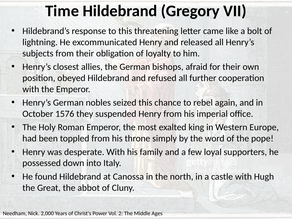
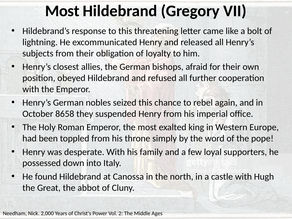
Time: Time -> Most (62, 11)
1576: 1576 -> 8658 (65, 114)
